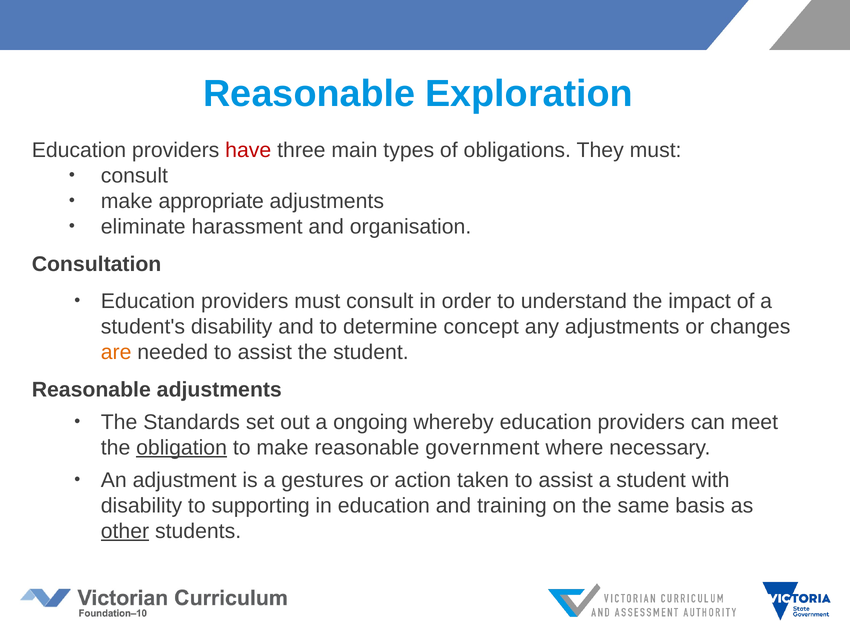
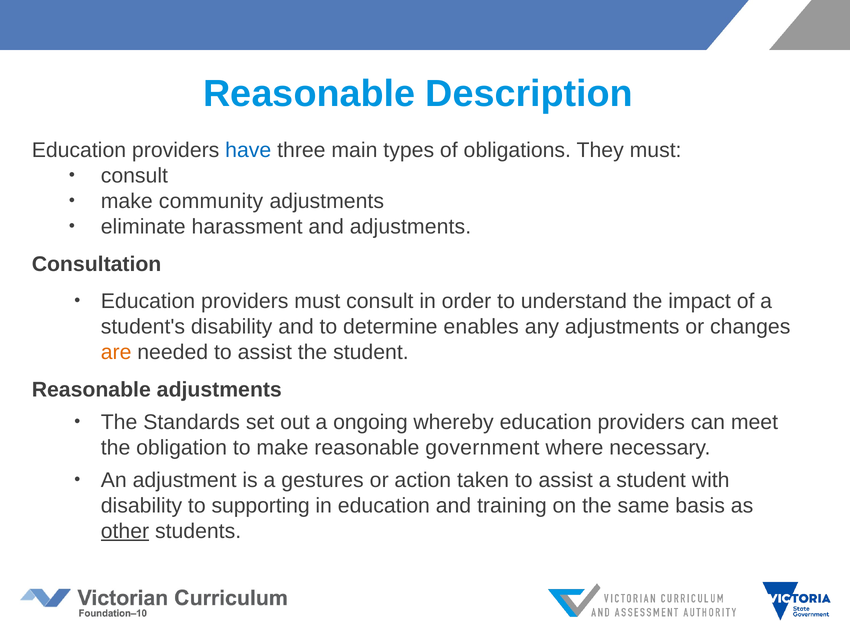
Exploration: Exploration -> Description (529, 94)
have colour: red -> blue (248, 151)
appropriate: appropriate -> community (211, 202)
and organisation: organisation -> adjustments (410, 227)
concept: concept -> enables (481, 327)
obligation underline: present -> none (182, 448)
